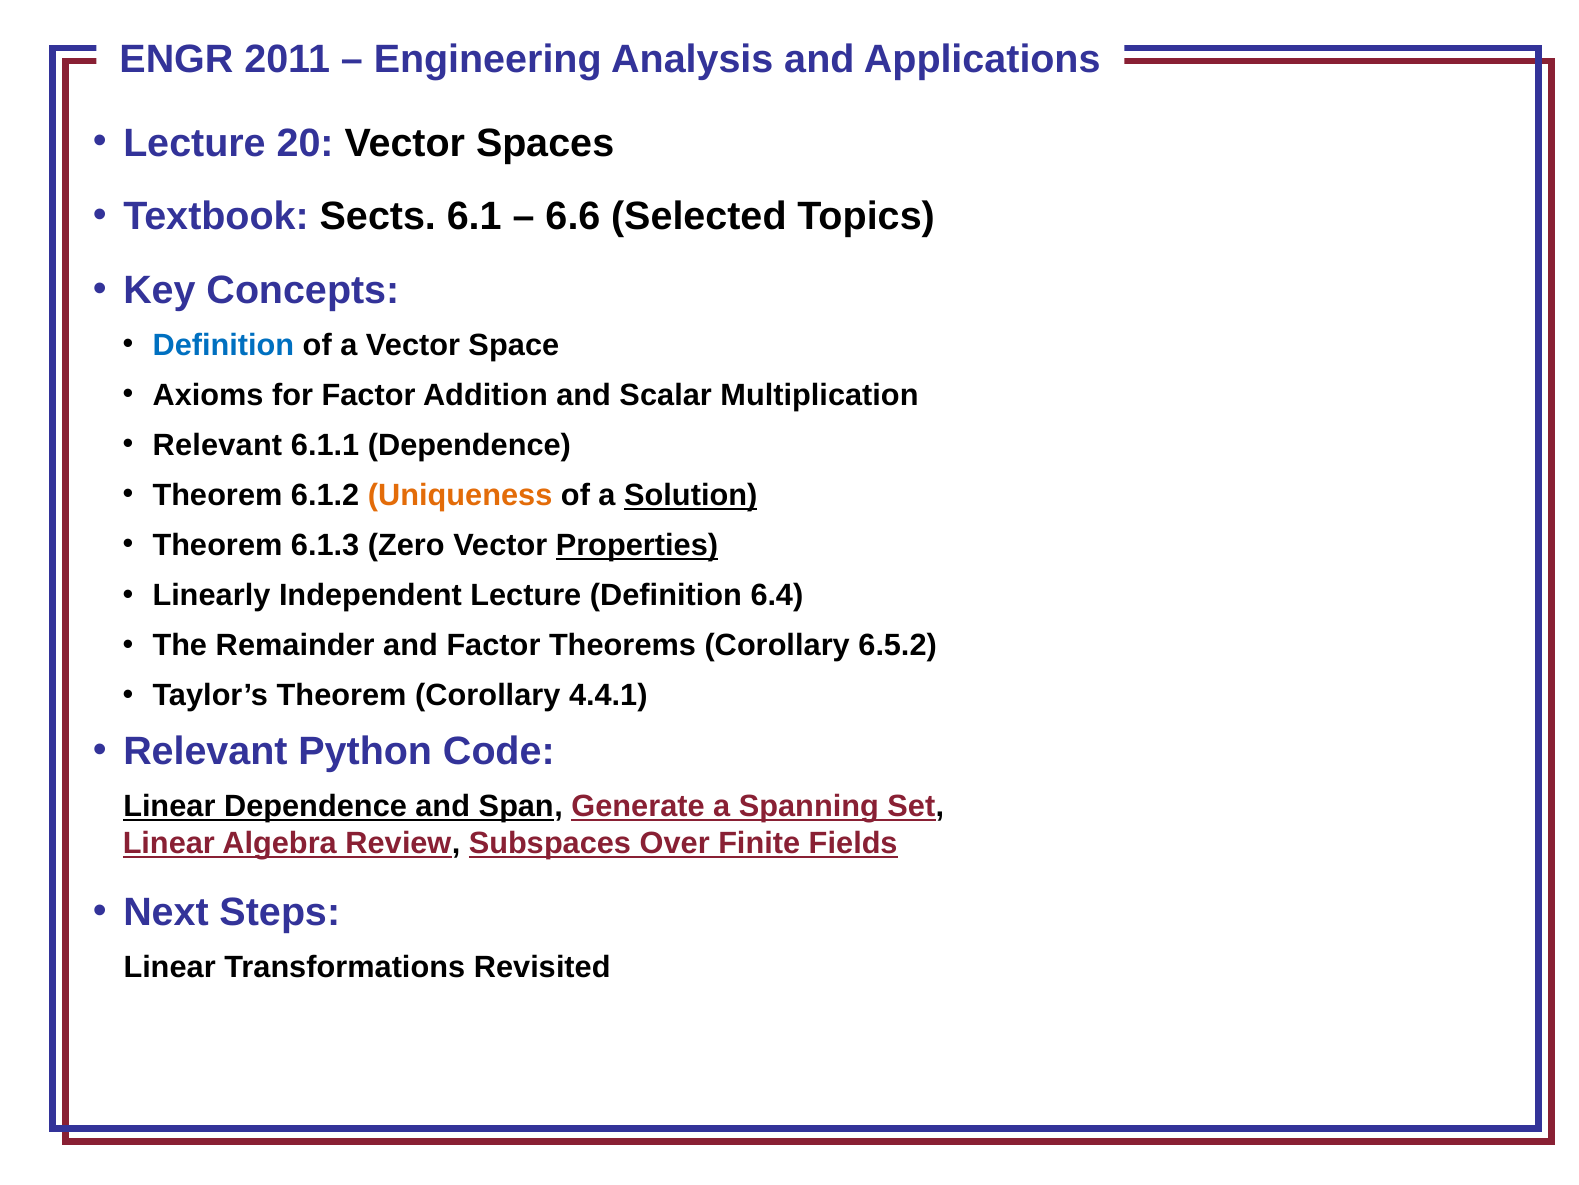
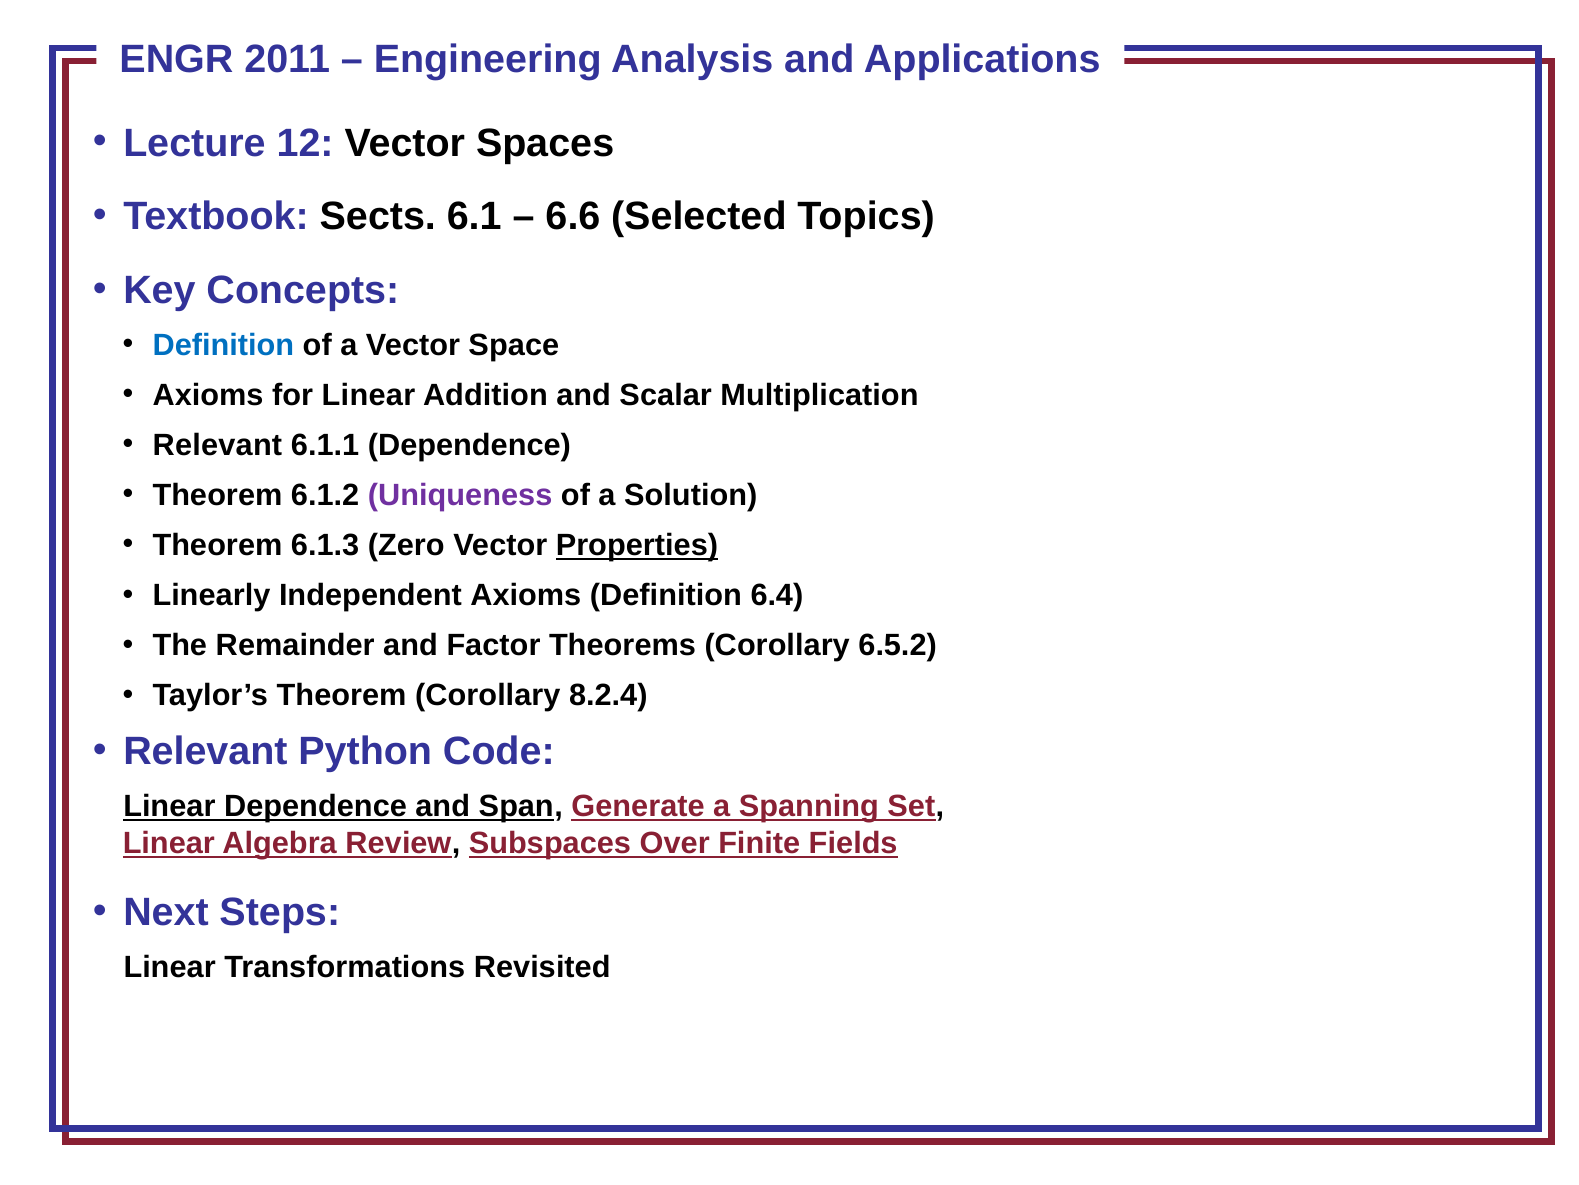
20: 20 -> 12 (305, 143)
for Factor: Factor -> Linear (368, 395)
Uniqueness colour: orange -> purple (460, 495)
Solution underline: present -> none (691, 495)
Independent Lecture: Lecture -> Axioms (526, 595)
4.4.1: 4.4.1 -> 8.2.4 (608, 695)
